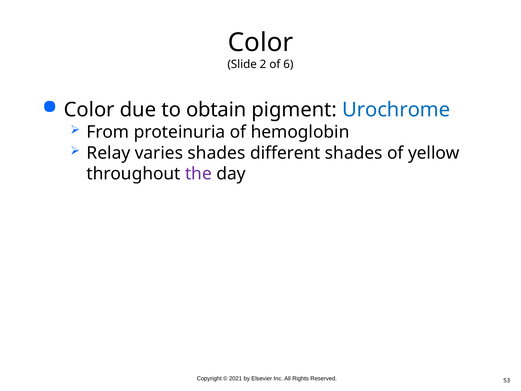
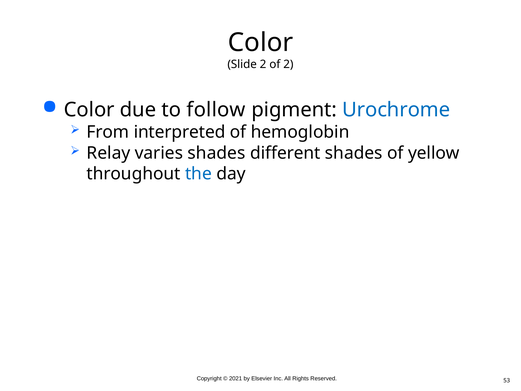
of 6: 6 -> 2 (288, 64)
obtain: obtain -> follow (216, 110)
proteinuria: proteinuria -> interpreted (180, 132)
the colour: purple -> blue (198, 174)
